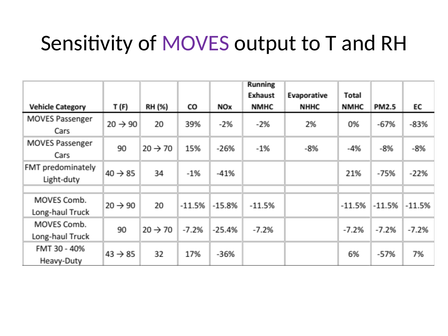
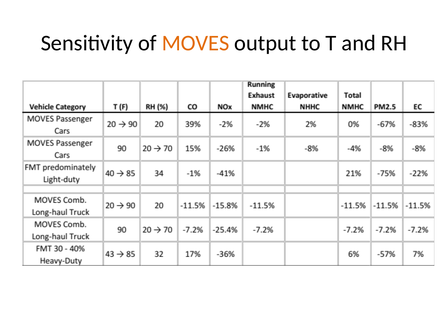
MOVES colour: purple -> orange (196, 43)
